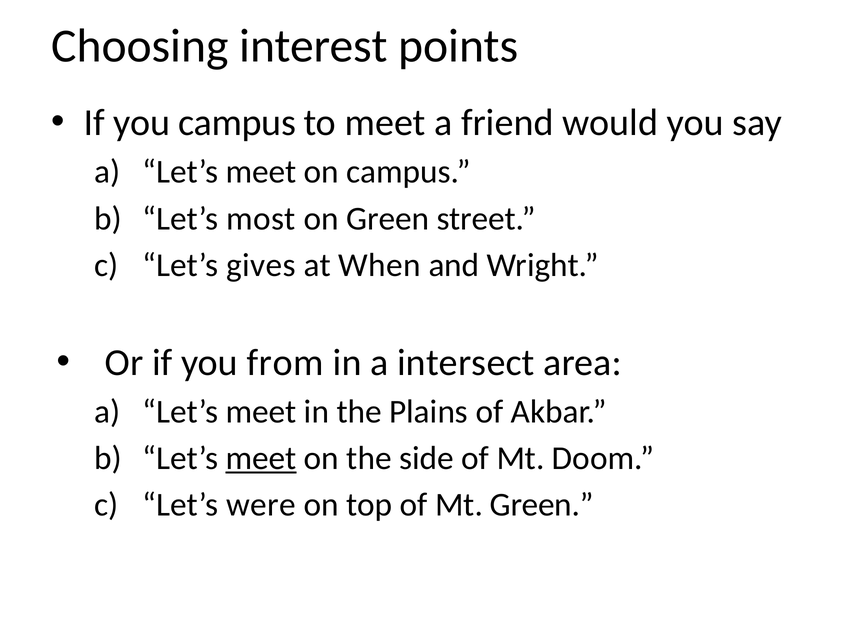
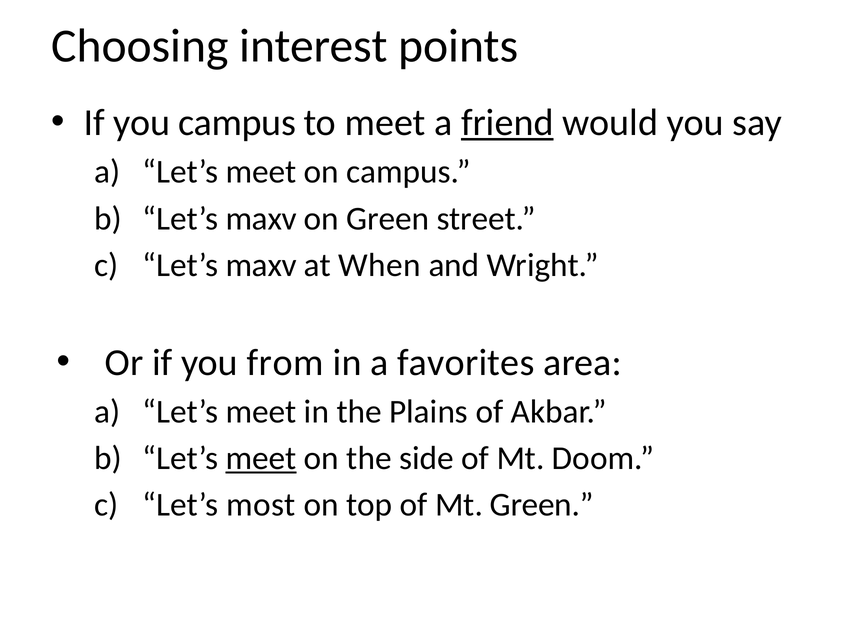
friend underline: none -> present (507, 123)
most: most -> maxv (261, 218)
gives: gives -> maxv (261, 265)
intersect: intersect -> favorites (466, 362)
were: were -> most (261, 505)
